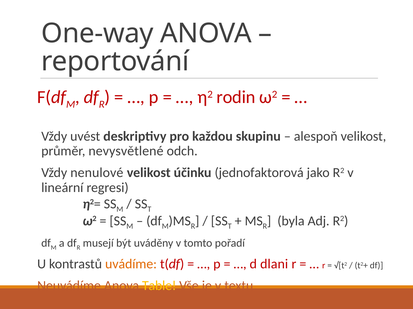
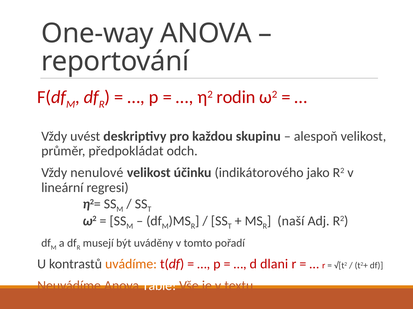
nevysvětlené: nevysvětlené -> předpokládat (126, 151)
jednofaktorová: jednofaktorová -> indikátorového (259, 173)
byla: byla -> naší (291, 221)
Table colour: yellow -> white (159, 286)
